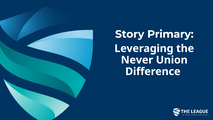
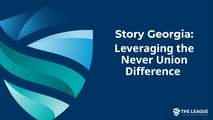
Primary: Primary -> Georgia (170, 34)
